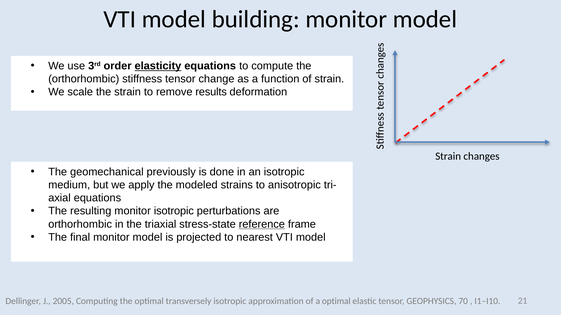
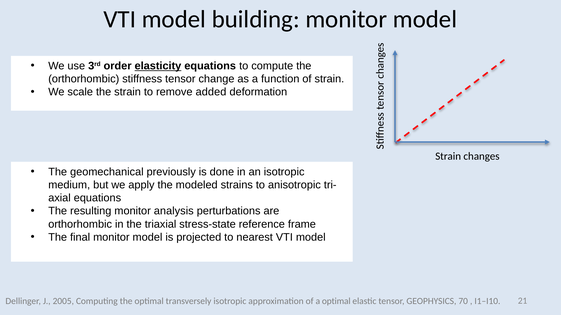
results: results -> added (211, 92)
monitor isotropic: isotropic -> analysis (174, 211)
reference underline: present -> none (262, 225)
